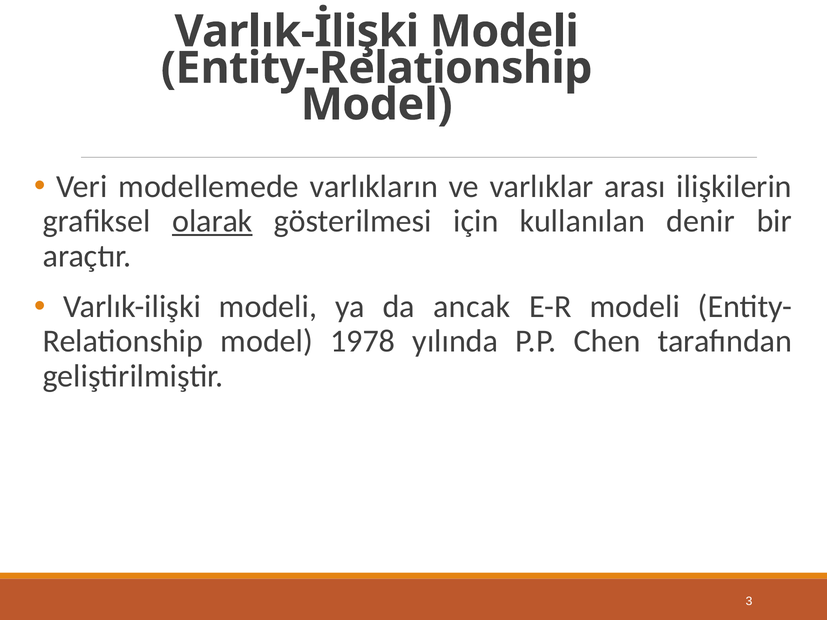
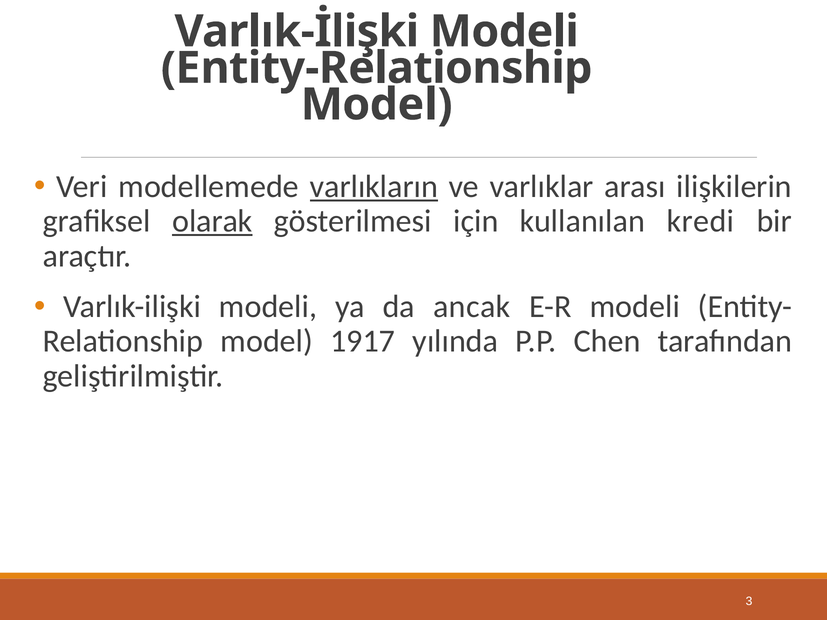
varlıkların underline: none -> present (374, 187)
denir: denir -> kredi (701, 221)
1978: 1978 -> 1917 (363, 341)
